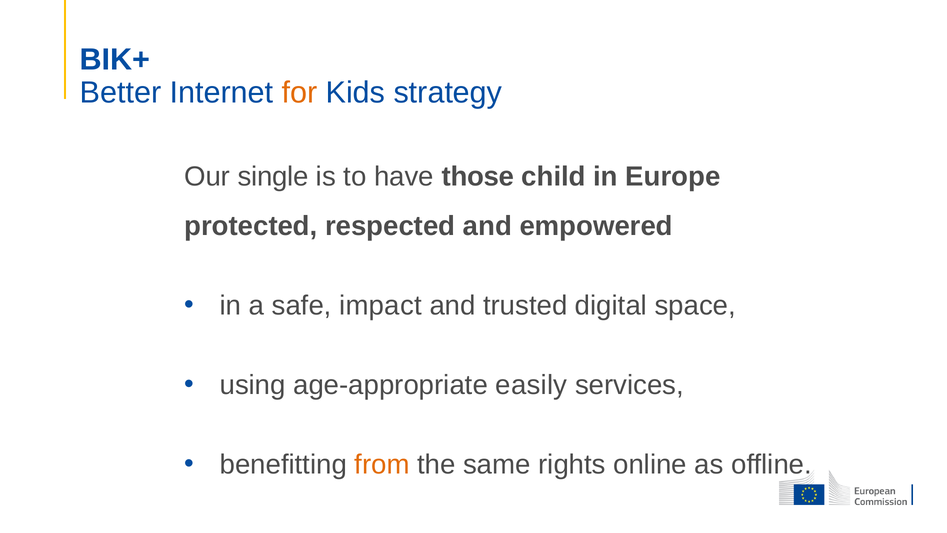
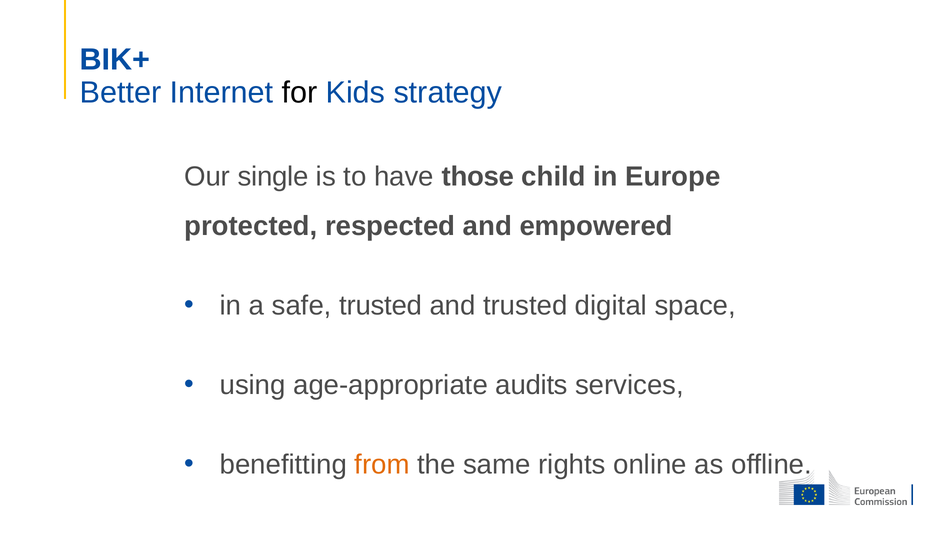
for colour: orange -> black (299, 93)
safe impact: impact -> trusted (381, 305)
easily: easily -> audits (532, 385)
